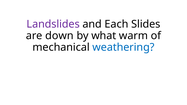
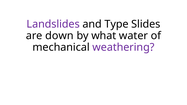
Each: Each -> Type (116, 24)
warm: warm -> water (133, 36)
weathering colour: blue -> purple (123, 47)
